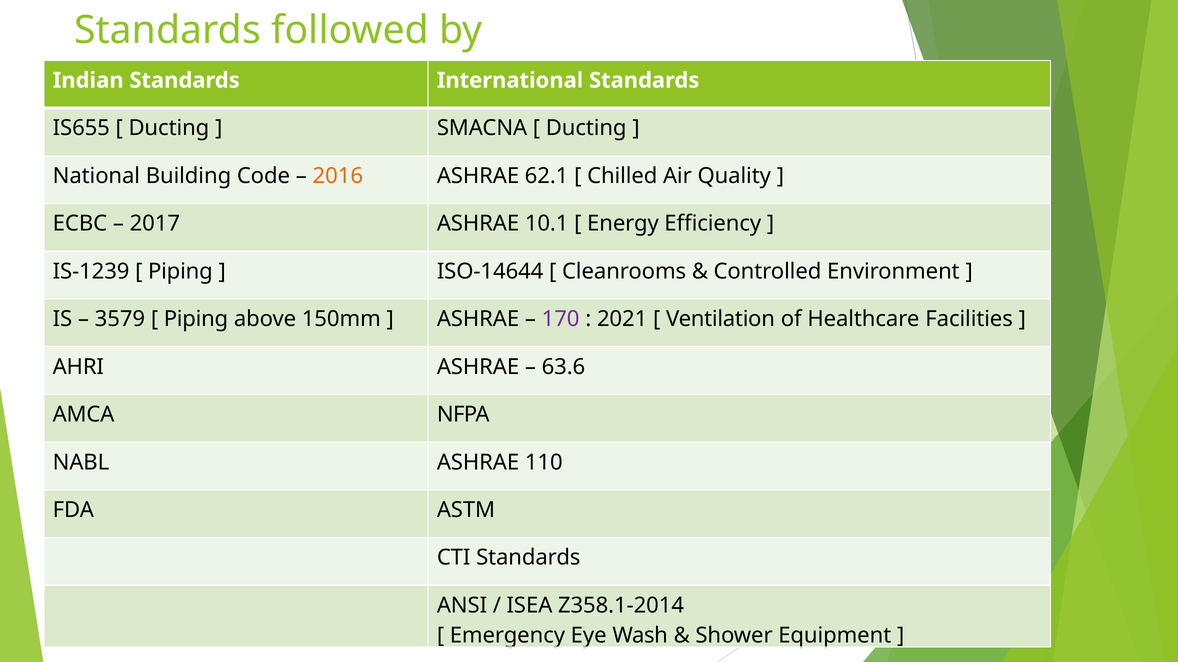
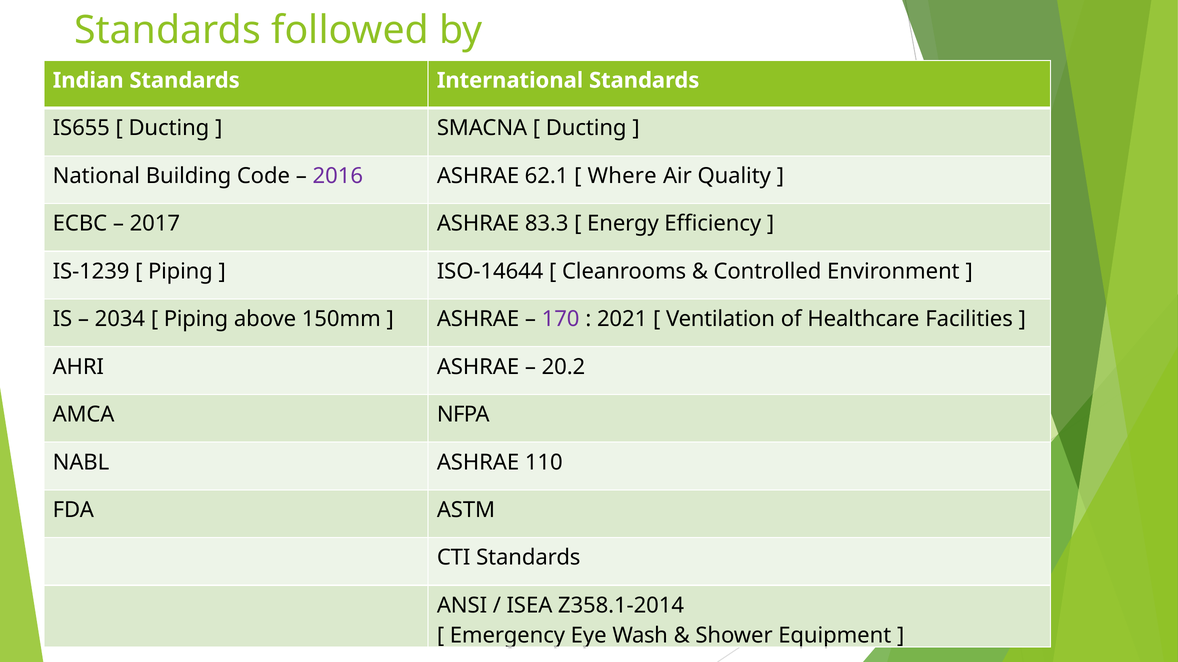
2016 colour: orange -> purple (338, 176)
Chilled: Chilled -> Where (622, 176)
10.1: 10.1 -> 83.3 (547, 224)
3579: 3579 -> 2034 (120, 319)
63.6: 63.6 -> 20.2 (563, 367)
